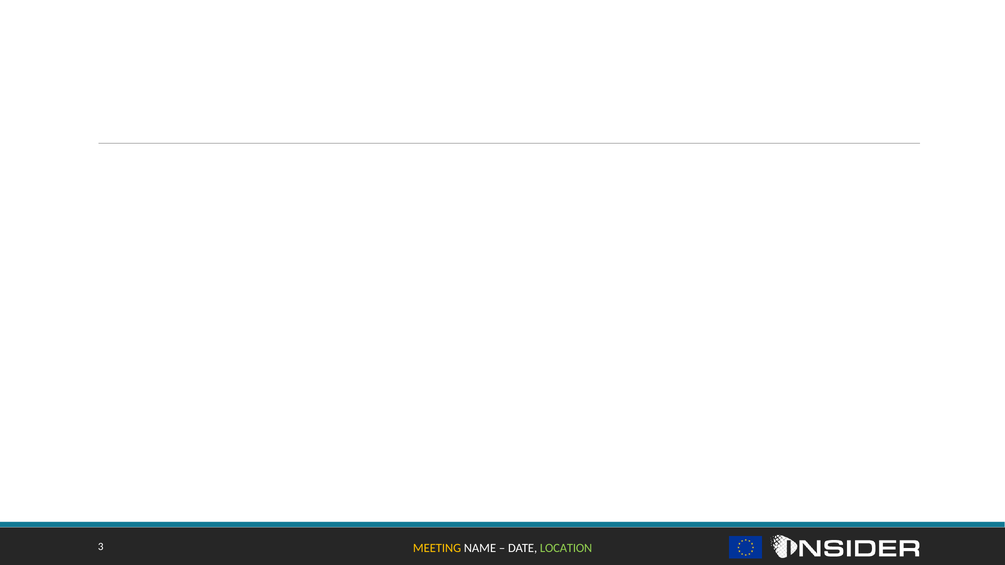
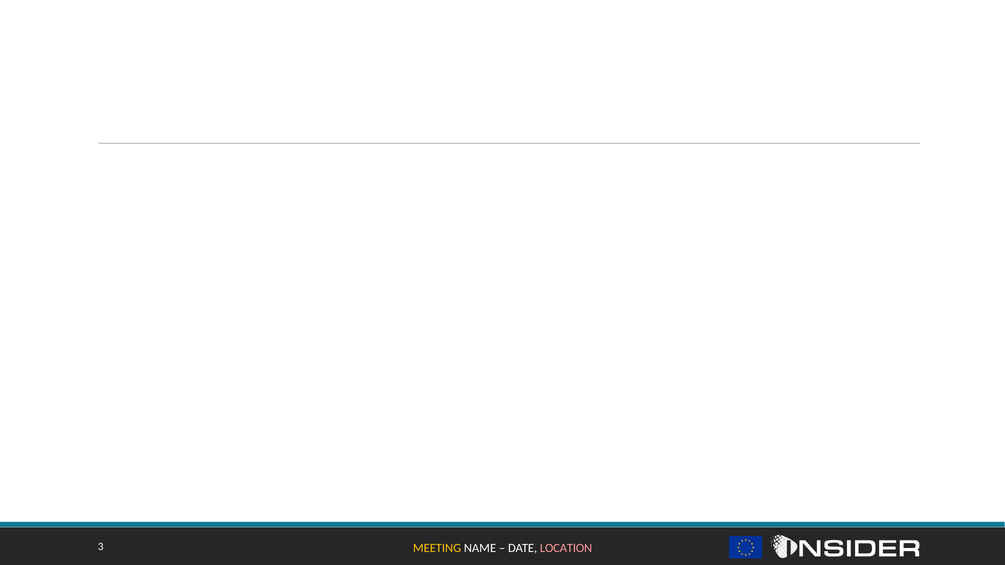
LOCATION colour: light green -> pink (566, 548)
